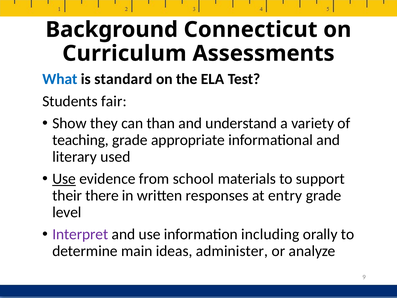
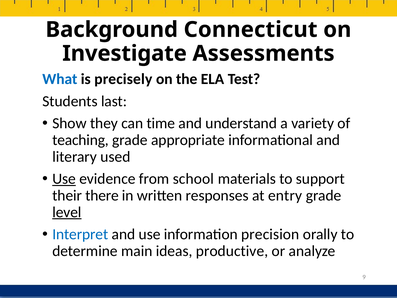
Curriculum: Curriculum -> Investigate (125, 53)
standard: standard -> precisely (123, 79)
fair: fair -> last (114, 101)
than: than -> time (161, 123)
level underline: none -> present (67, 212)
Interpret colour: purple -> blue (80, 234)
including: including -> precision (270, 234)
administer: administer -> productive (232, 251)
